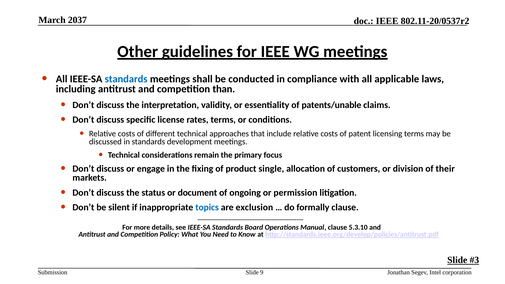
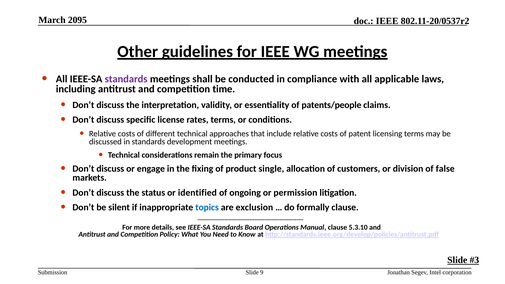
2037: 2037 -> 2095 (77, 20)
standards colour: blue -> purple (126, 79)
than: than -> time (224, 89)
patents/unable: patents/unable -> patents/people (331, 105)
their: their -> false (445, 169)
document: document -> identified (197, 193)
